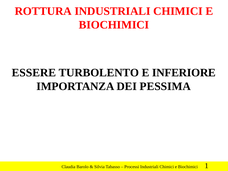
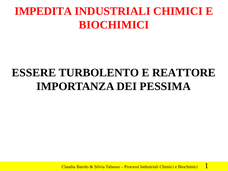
ROTTURA: ROTTURA -> IMPEDITA (43, 11)
INFERIORE: INFERIORE -> REATTORE (184, 73)
